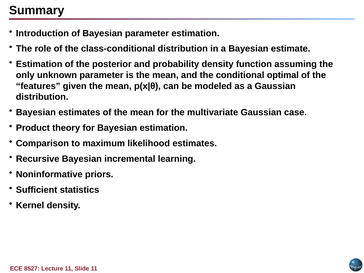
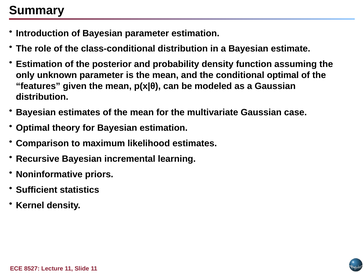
Product: Product -> Optimal (33, 128)
